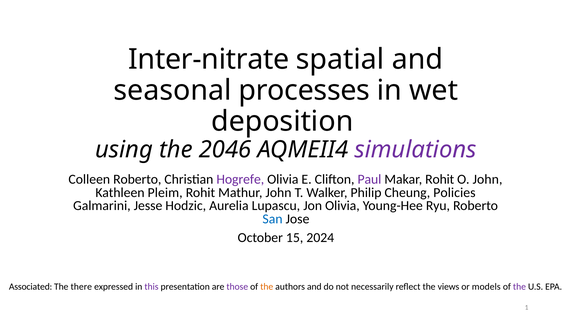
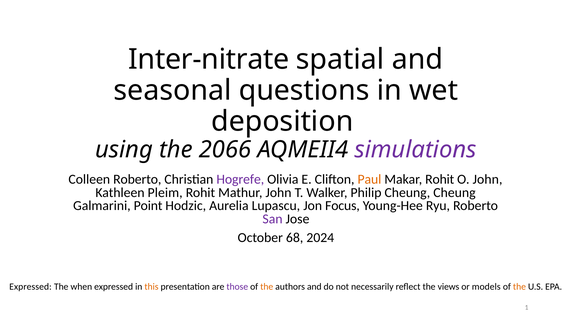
processes: processes -> questions (304, 90)
2046: 2046 -> 2066 (225, 149)
Paul colour: purple -> orange (369, 179)
Cheung Policies: Policies -> Cheung (454, 192)
Jesse: Jesse -> Point (148, 206)
Jon Olivia: Olivia -> Focus (342, 206)
San colour: blue -> purple (273, 219)
15: 15 -> 68 (295, 238)
Associated: Associated -> Expressed (30, 286)
there: there -> when (81, 286)
this colour: purple -> orange (151, 286)
the colour: purple -> orange (519, 286)
